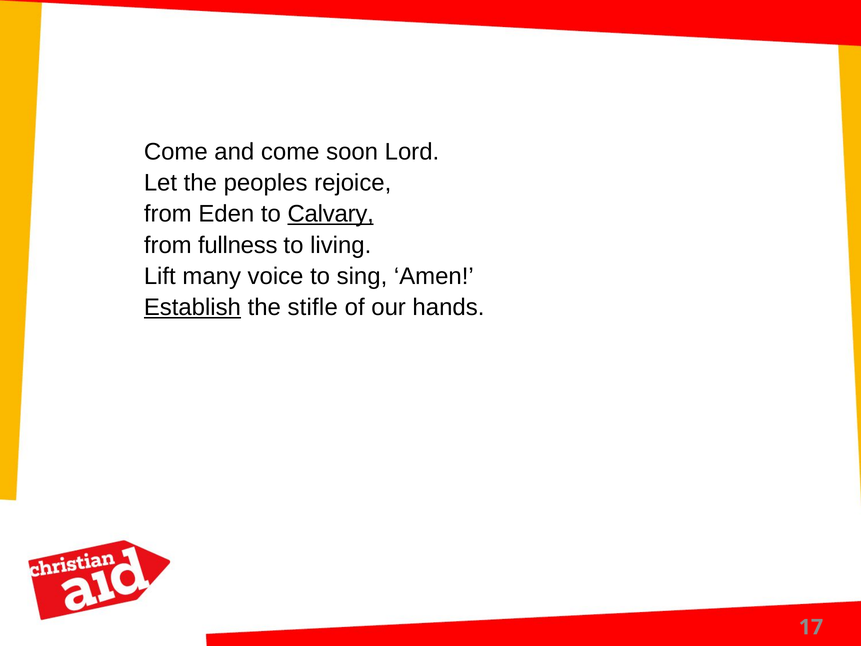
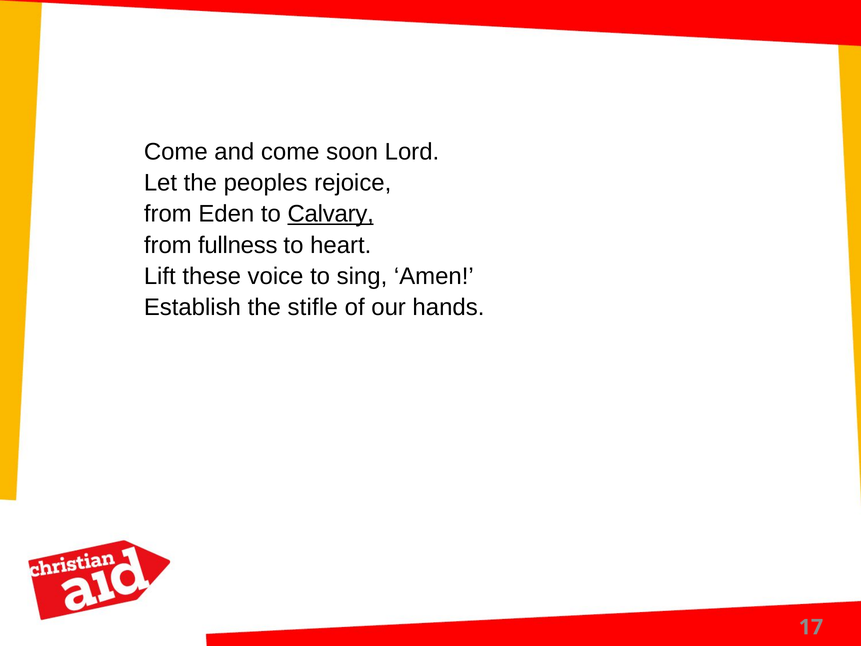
living: living -> heart (341, 245)
many: many -> these (212, 276)
Establish underline: present -> none (192, 307)
